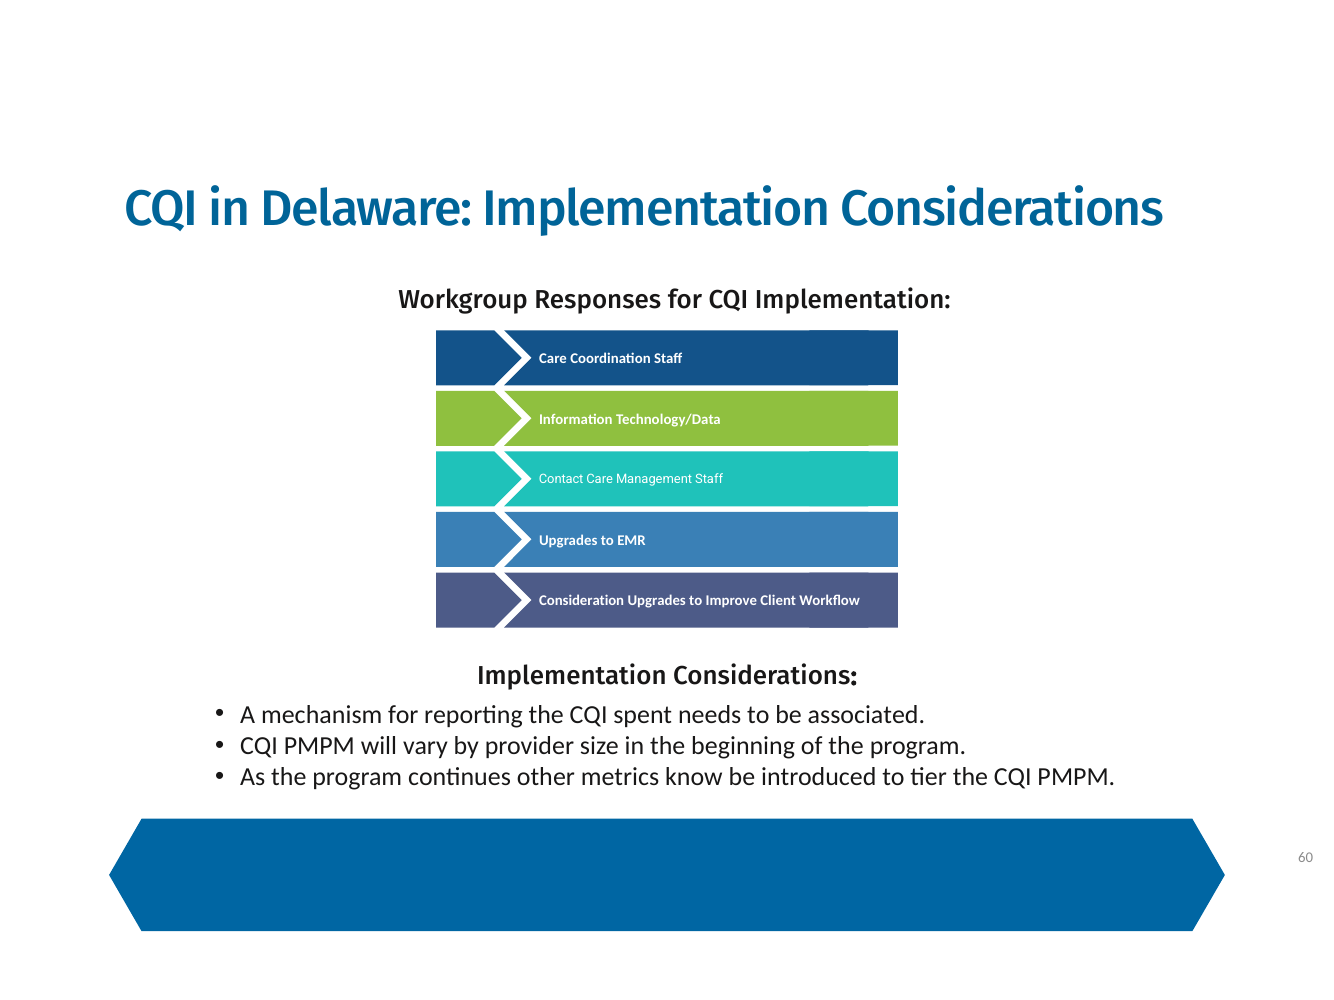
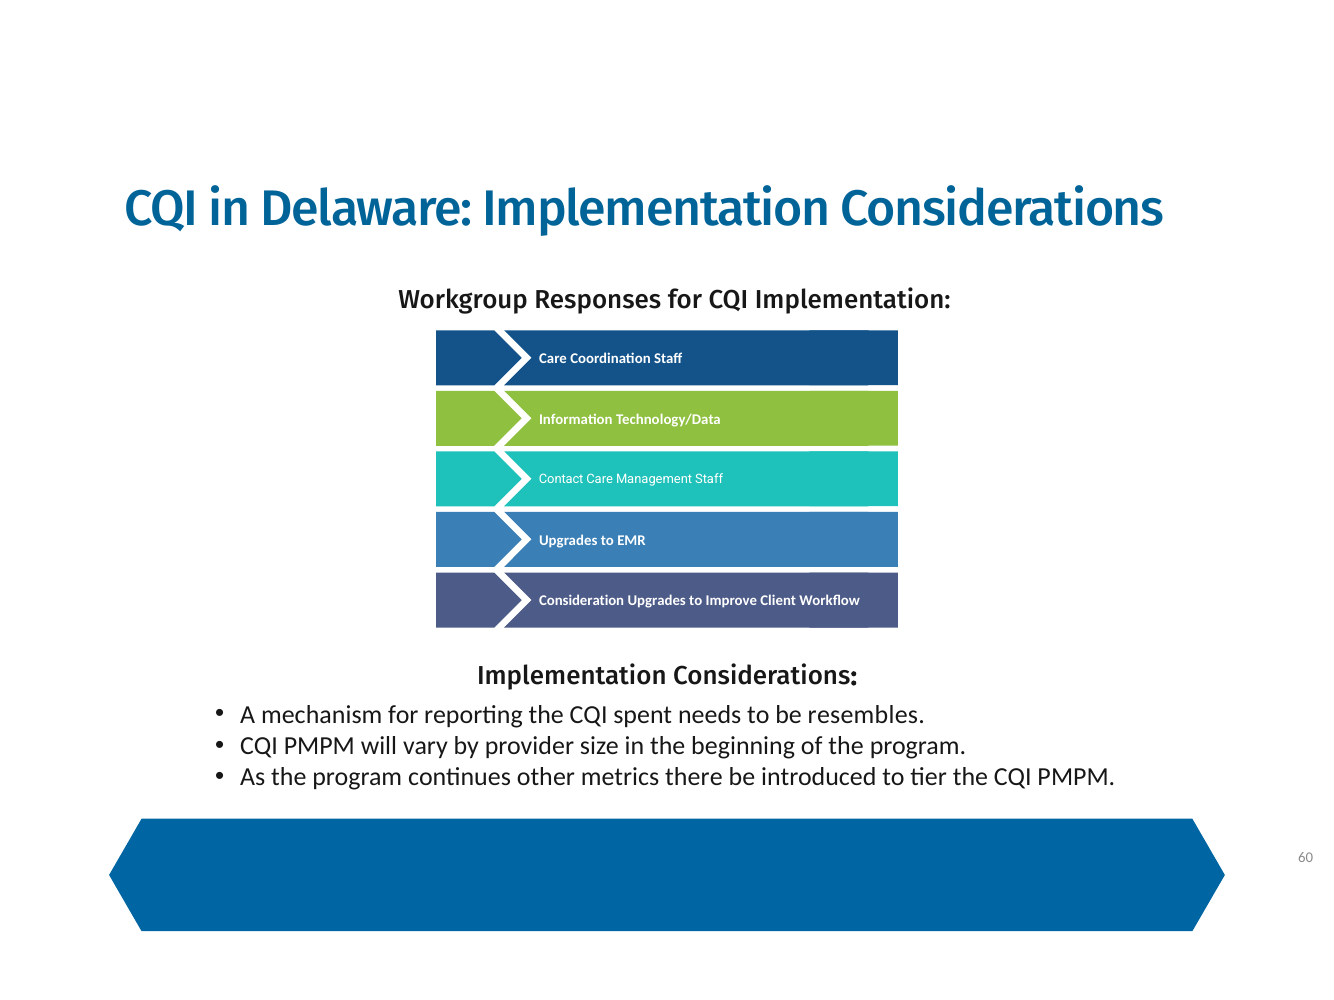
associated: associated -> resembles (866, 715)
know: know -> there (694, 777)
